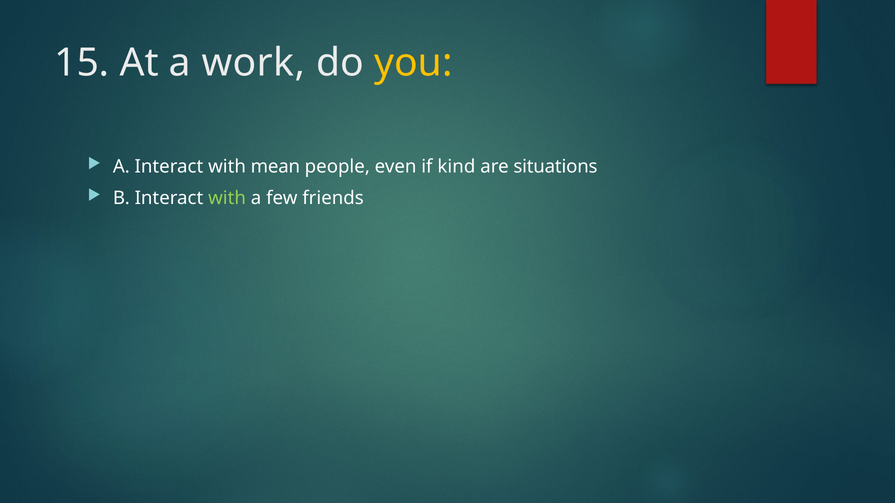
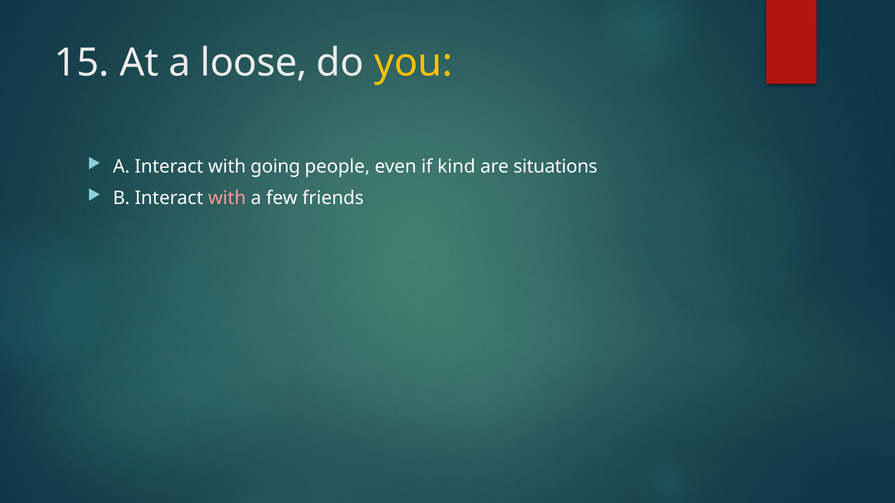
work: work -> loose (254, 63)
mean: mean -> going (275, 167)
with colour: light green -> pink (227, 198)
